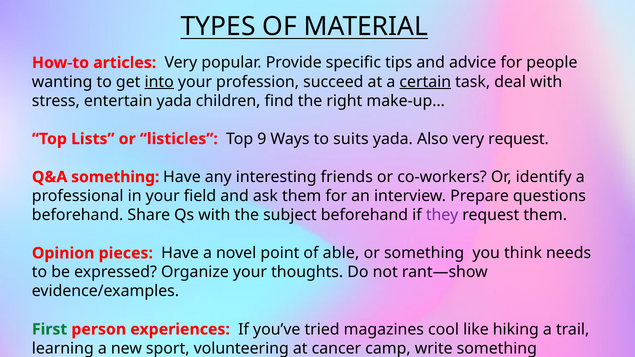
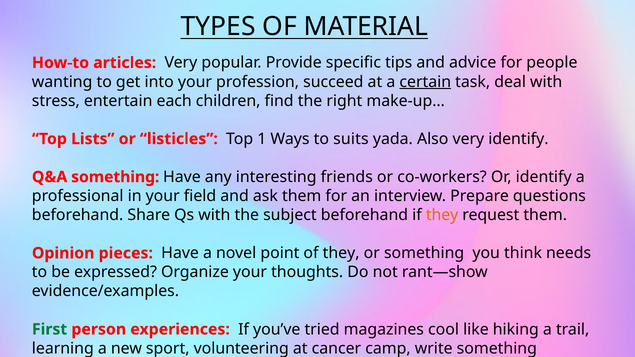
into underline: present -> none (159, 82)
entertain yada: yada -> each (174, 101)
9: 9 -> 1 (262, 139)
very request: request -> identify (518, 139)
they colour: purple -> orange (442, 215)
of able: able -> they (341, 253)
